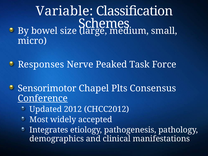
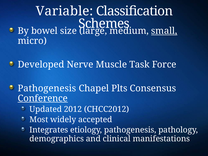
small underline: none -> present (164, 31)
Responses: Responses -> Developed (41, 65)
Peaked: Peaked -> Muscle (111, 65)
Sensorimotor: Sensorimotor -> Pathogenesis (47, 88)
